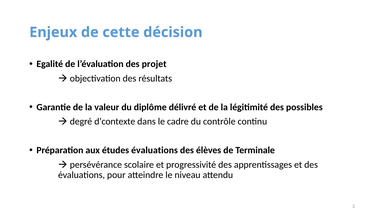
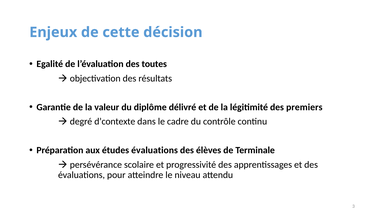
projet: projet -> toutes (154, 64)
possibles: possibles -> premiers (304, 107)
